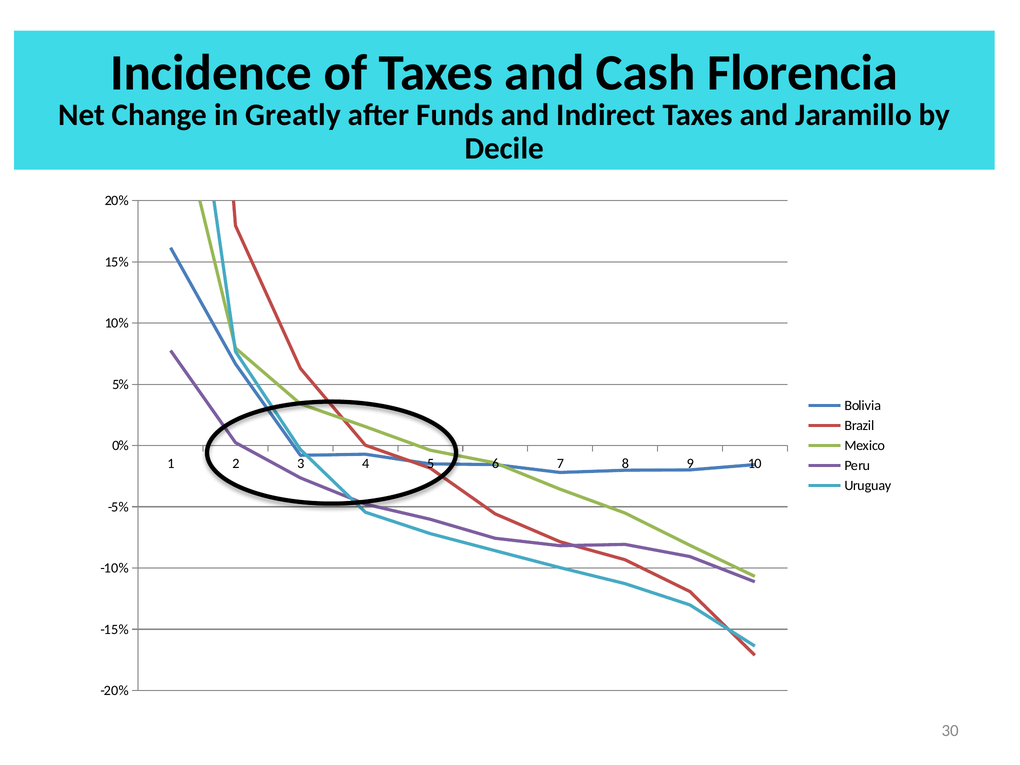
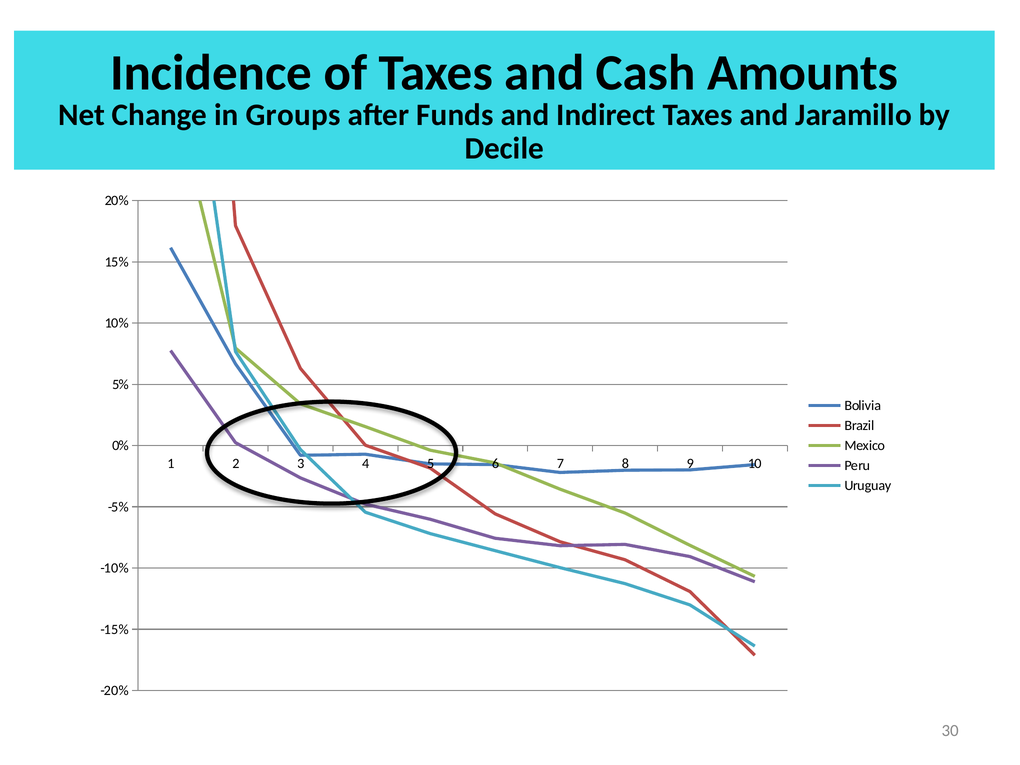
Florencia: Florencia -> Amounts (803, 73)
Greatly: Greatly -> Groups (293, 115)
